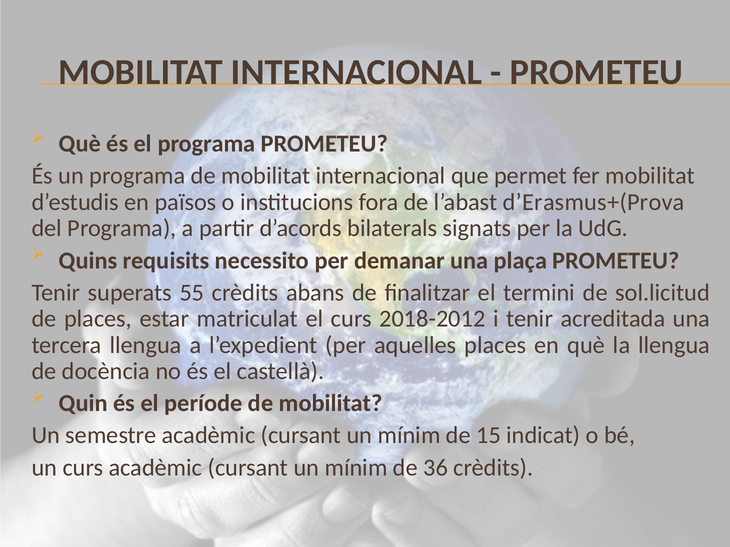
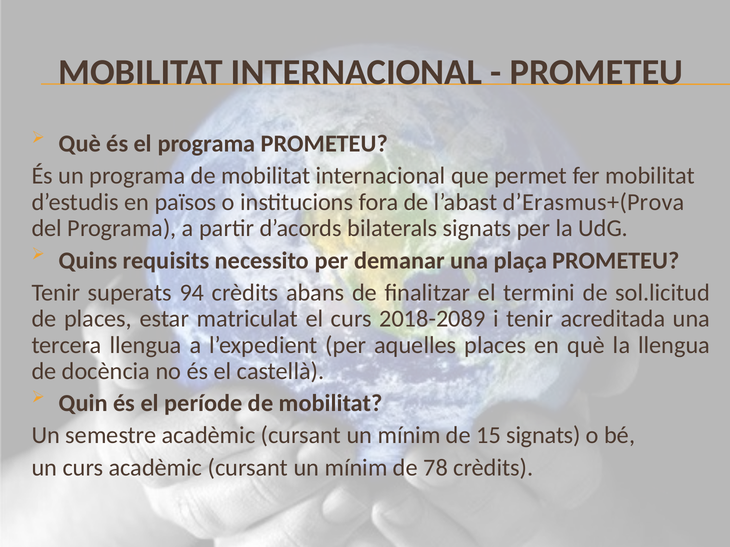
55: 55 -> 94 (192, 293)
2018-2012: 2018-2012 -> 2018-2089 (432, 319)
15 indicat: indicat -> signats (543, 436)
36: 36 -> 78 (436, 468)
